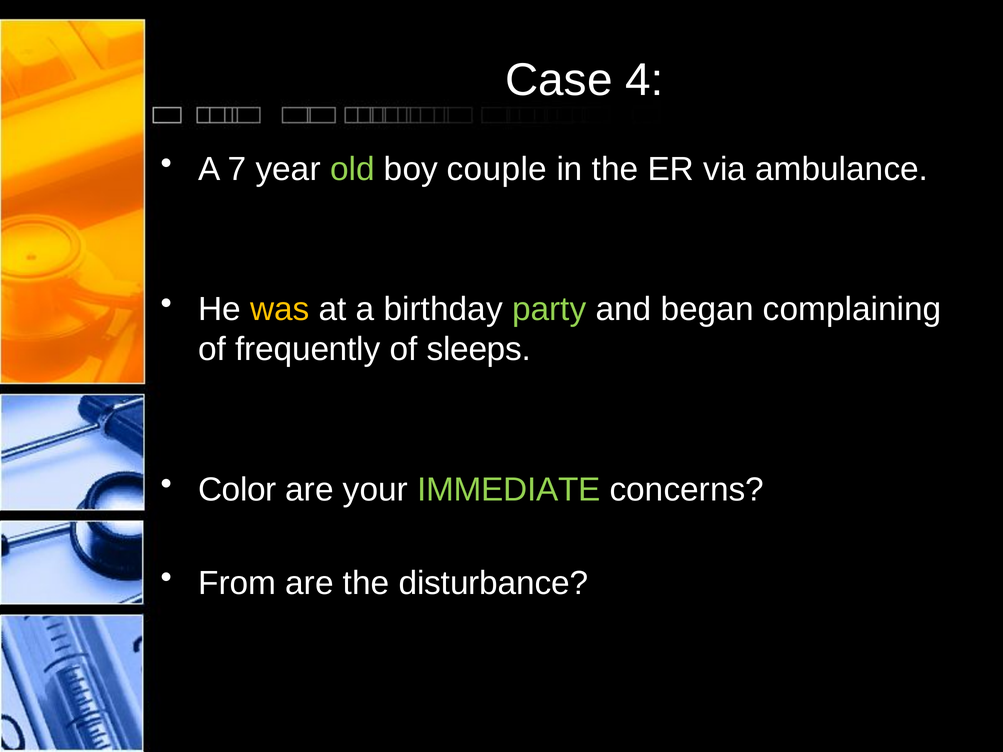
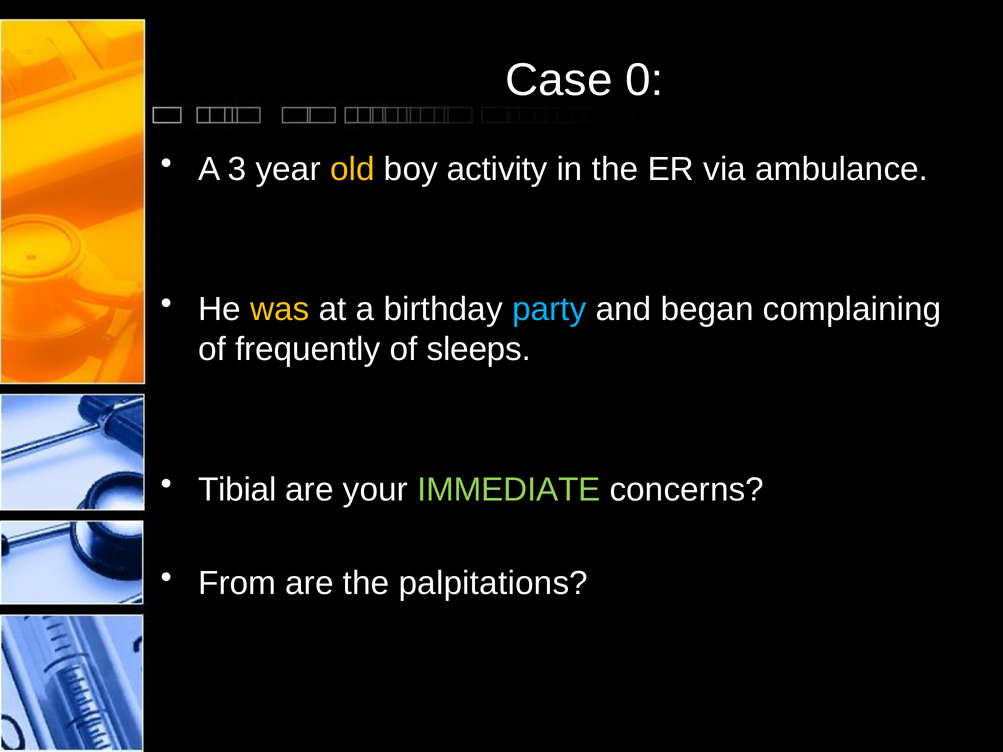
4: 4 -> 0 (644, 80)
7: 7 -> 3 (237, 169)
old colour: light green -> yellow (352, 169)
couple: couple -> activity (497, 169)
party colour: light green -> light blue (549, 309)
Color: Color -> Tibial (237, 490)
disturbance: disturbance -> palpitations (493, 583)
